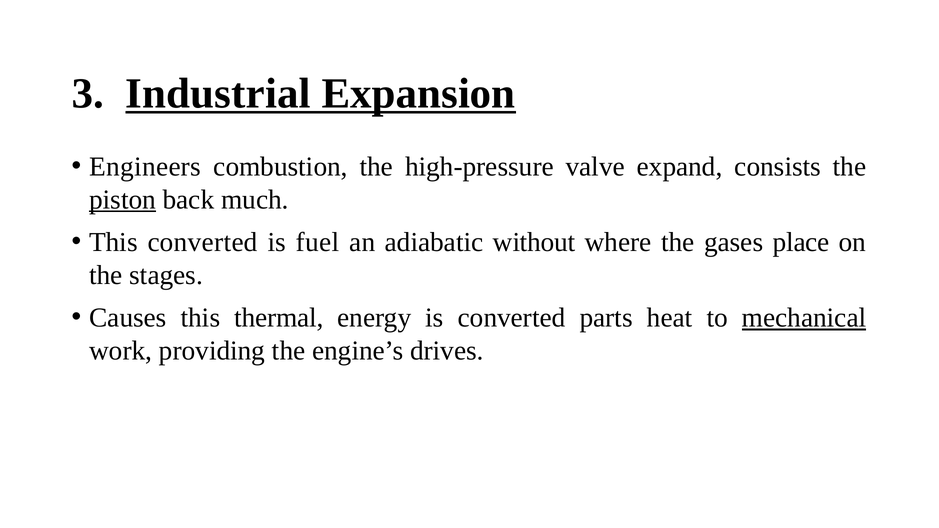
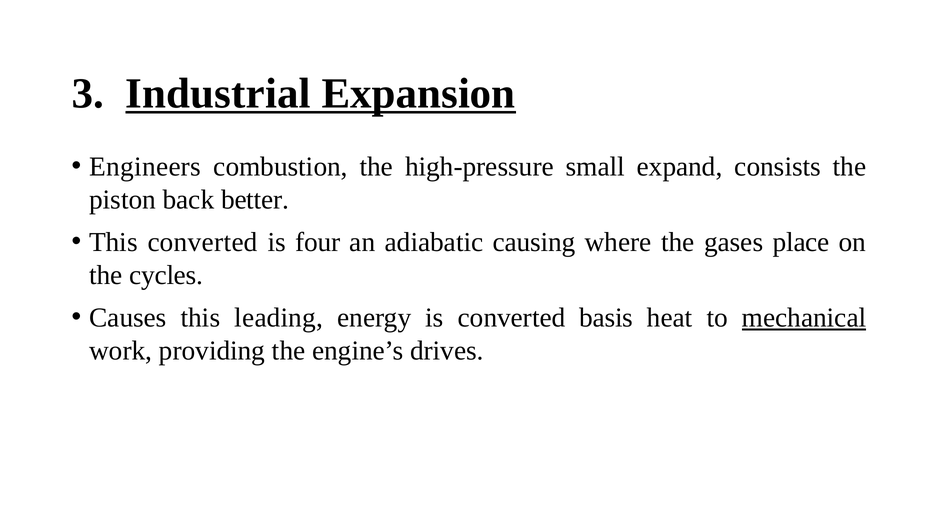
valve: valve -> small (595, 167)
piston underline: present -> none (123, 200)
much: much -> better (255, 200)
fuel: fuel -> four (318, 242)
without: without -> causing (534, 242)
stages: stages -> cycles (166, 275)
thermal: thermal -> leading (279, 318)
parts: parts -> basis (606, 318)
